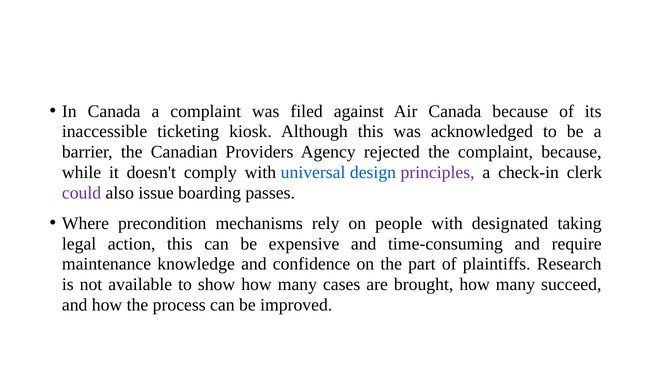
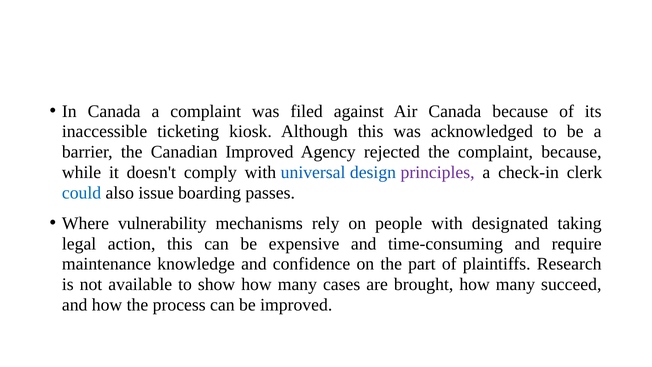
Canadian Providers: Providers -> Improved (259, 152)
could colour: purple -> blue (82, 193)
precondition: precondition -> vulnerability (162, 223)
